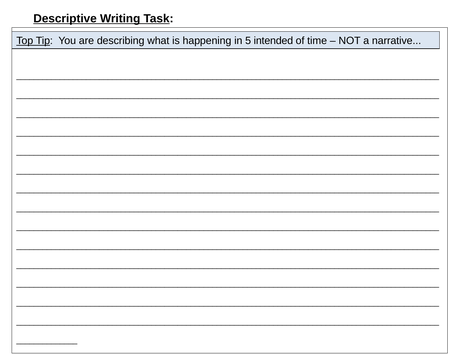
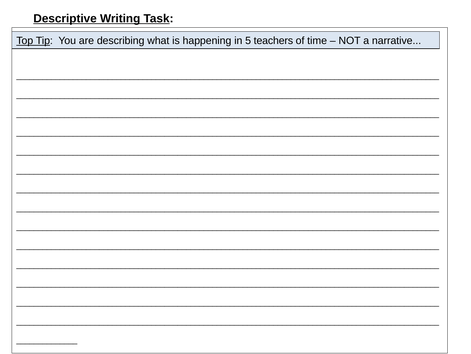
intended: intended -> teachers (273, 41)
